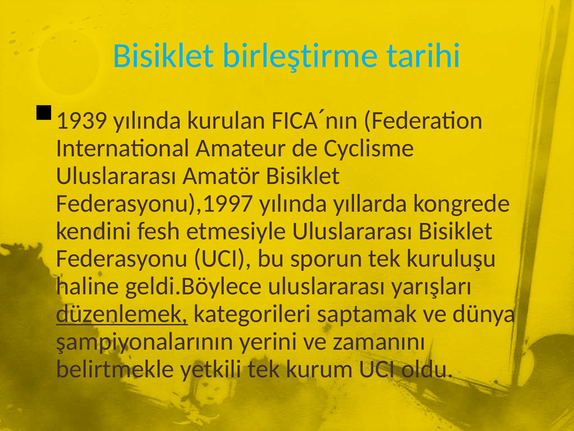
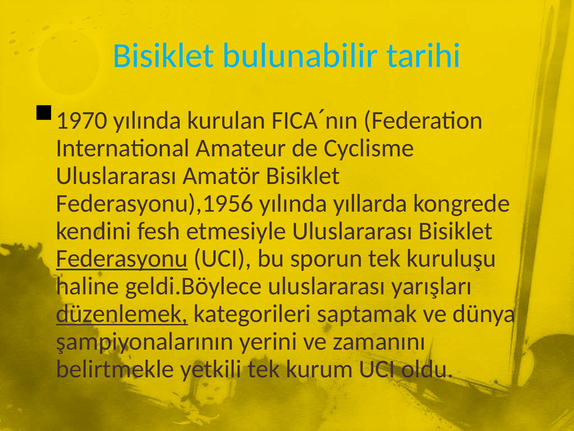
birleştirme: birleştirme -> bulunabilir (300, 56)
1939: 1939 -> 1970 (82, 120)
Federasyonu),1997: Federasyonu),1997 -> Federasyonu),1956 (155, 203)
Federasyonu underline: none -> present (122, 258)
